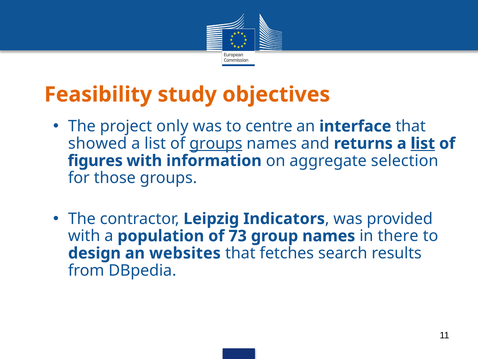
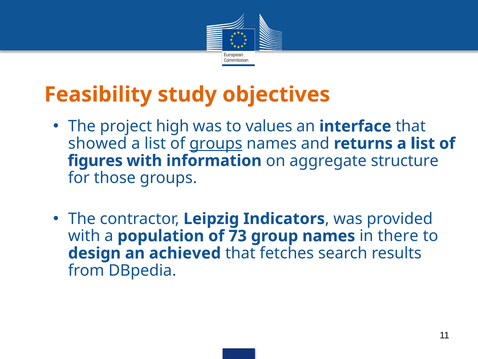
only: only -> high (173, 126)
centre: centre -> values (269, 126)
list underline: present -> none (423, 143)
selection: selection -> structure (405, 161)
websites: websites -> achieved (185, 253)
